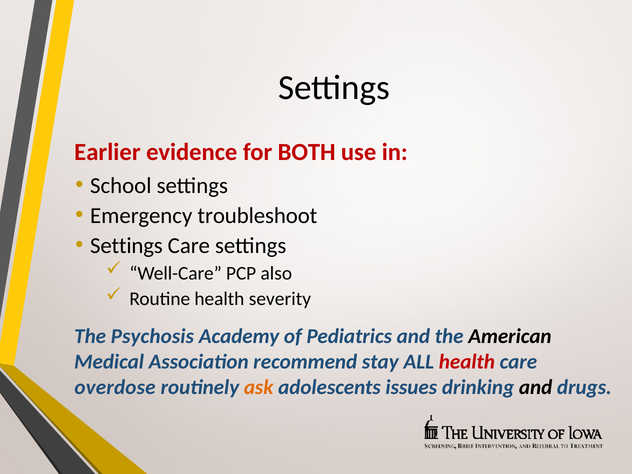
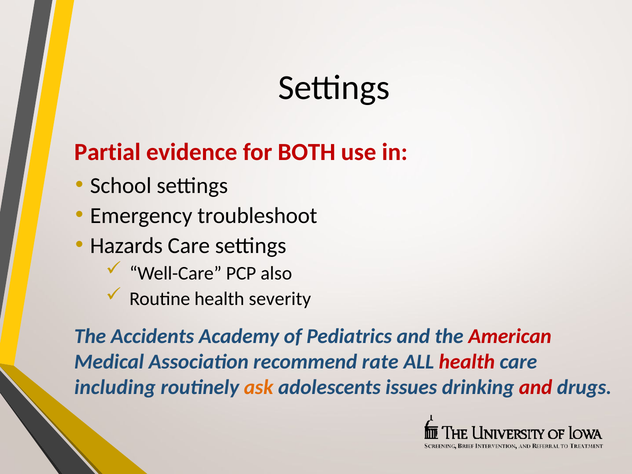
Earlier: Earlier -> Partial (107, 152)
Settings: Settings -> Hazards (126, 246)
Psychosis: Psychosis -> Accidents (152, 337)
American colour: black -> red (510, 337)
stay: stay -> rate (380, 362)
overdose: overdose -> including (115, 387)
and colour: black -> red (536, 387)
